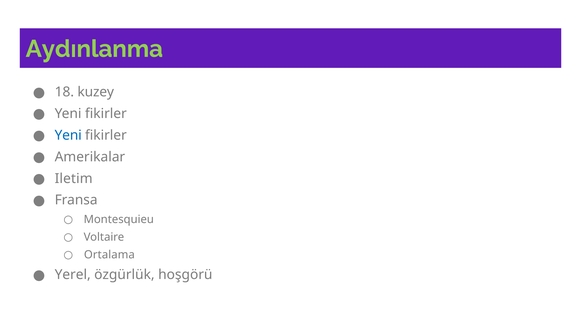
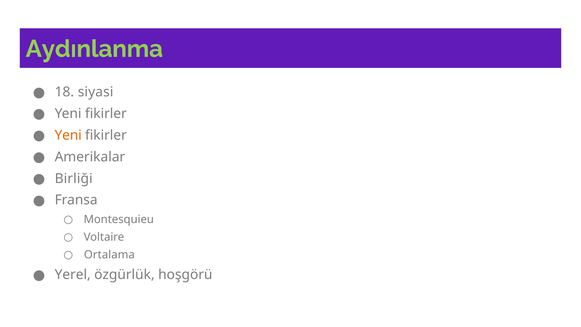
kuzey: kuzey -> siyasi (96, 92)
Yeni colour: blue -> orange (68, 135)
Iletim: Iletim -> Birliği (74, 178)
